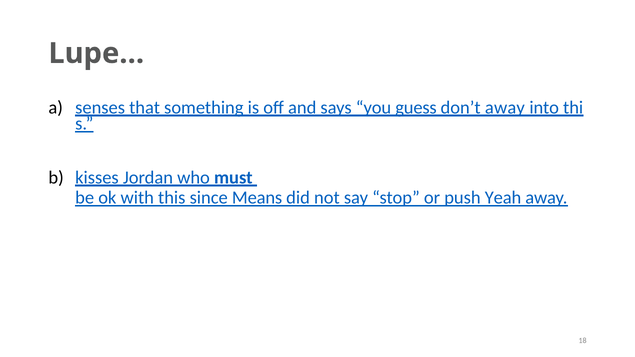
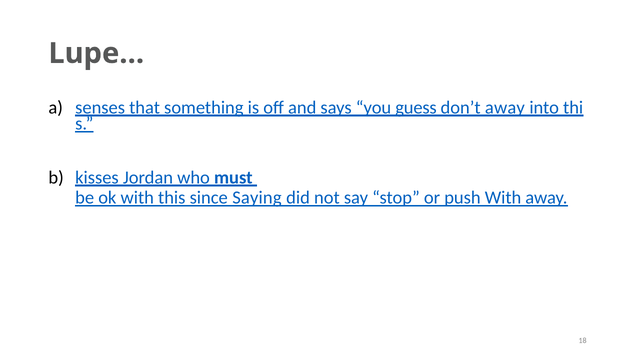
Means: Means -> Saying (257, 198)
push Yeah: Yeah -> With (503, 198)
